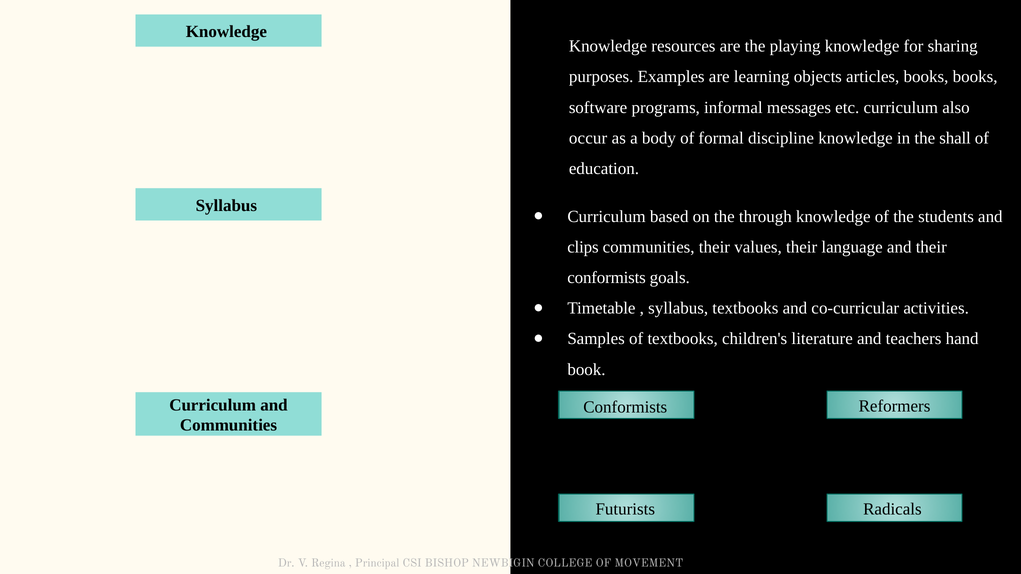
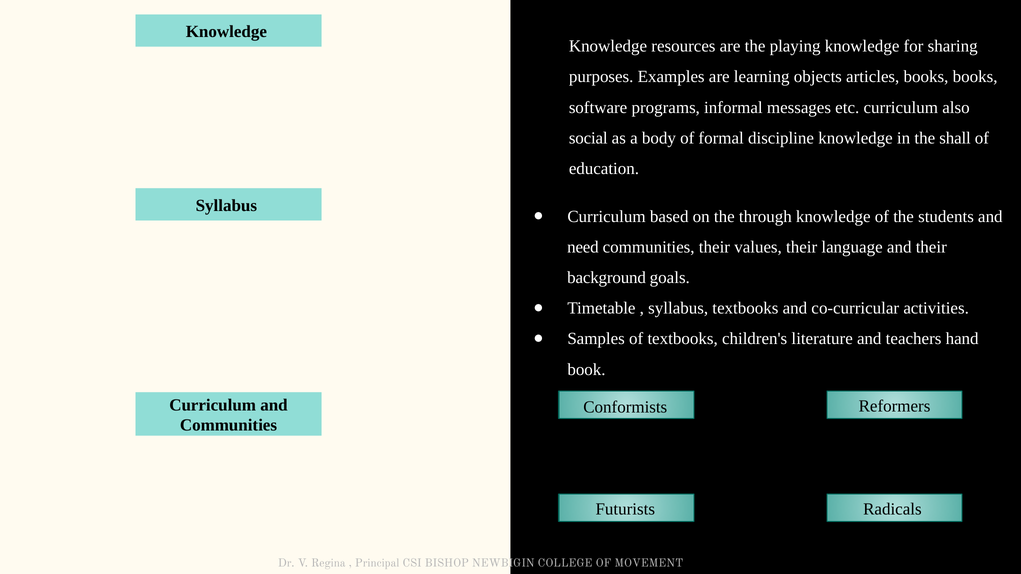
occur: occur -> social (588, 138)
clips: clips -> need (583, 247)
conformists: conformists -> background (607, 278)
